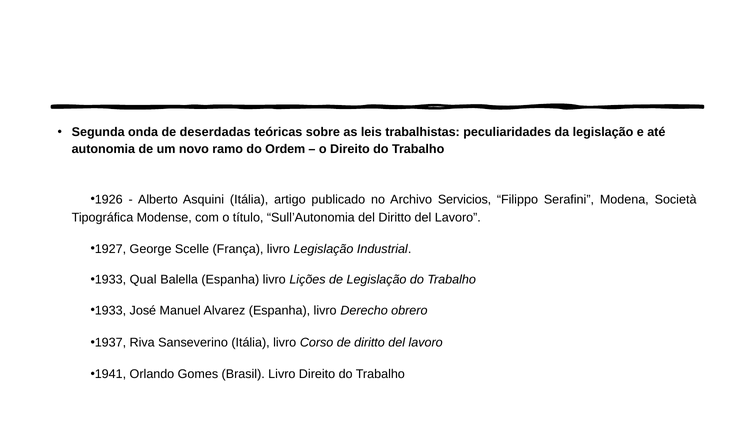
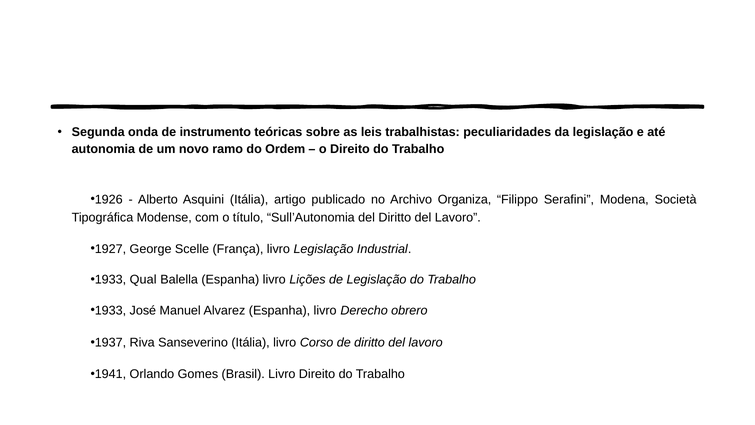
deserdadas: deserdadas -> instrumento (215, 132)
Servicios: Servicios -> Organiza (465, 199)
